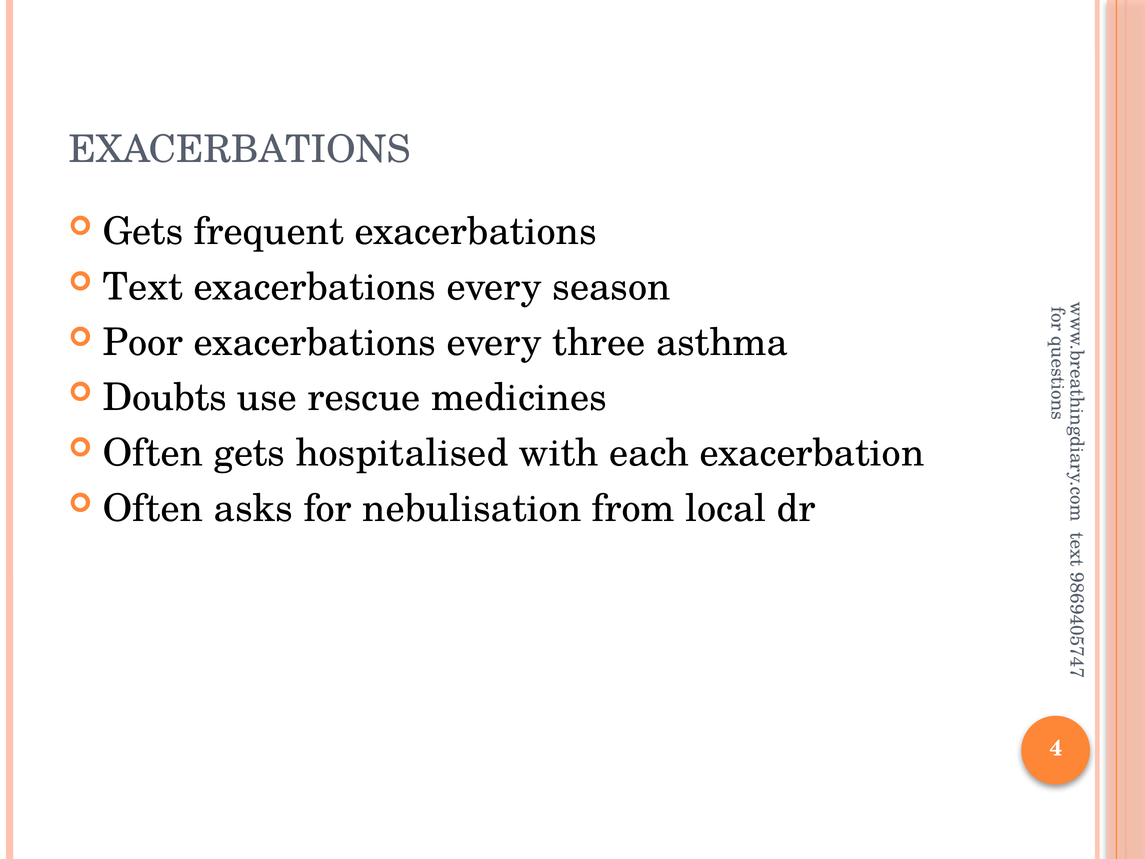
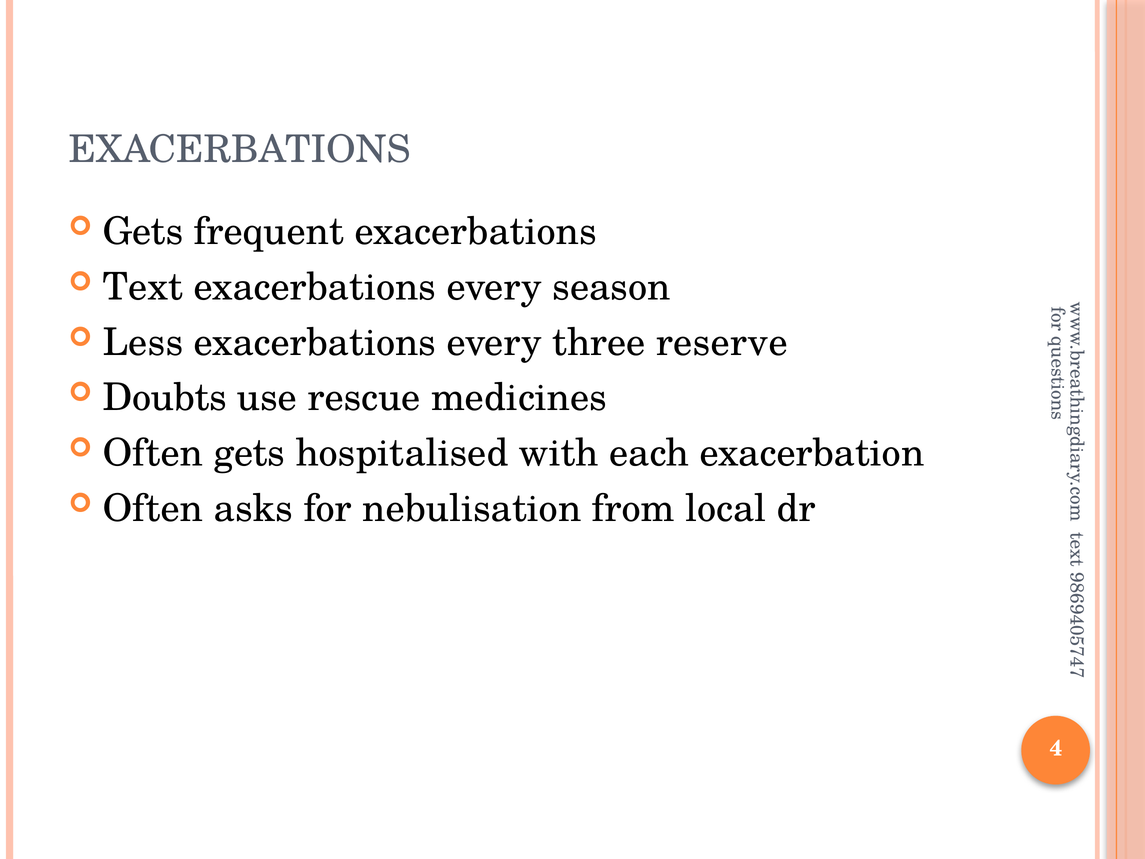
Poor: Poor -> Less (143, 342)
asthma: asthma -> reserve (722, 342)
